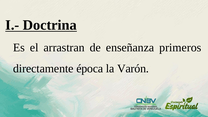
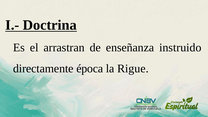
primeros: primeros -> instruido (180, 48)
Varón: Varón -> Rigue (133, 69)
